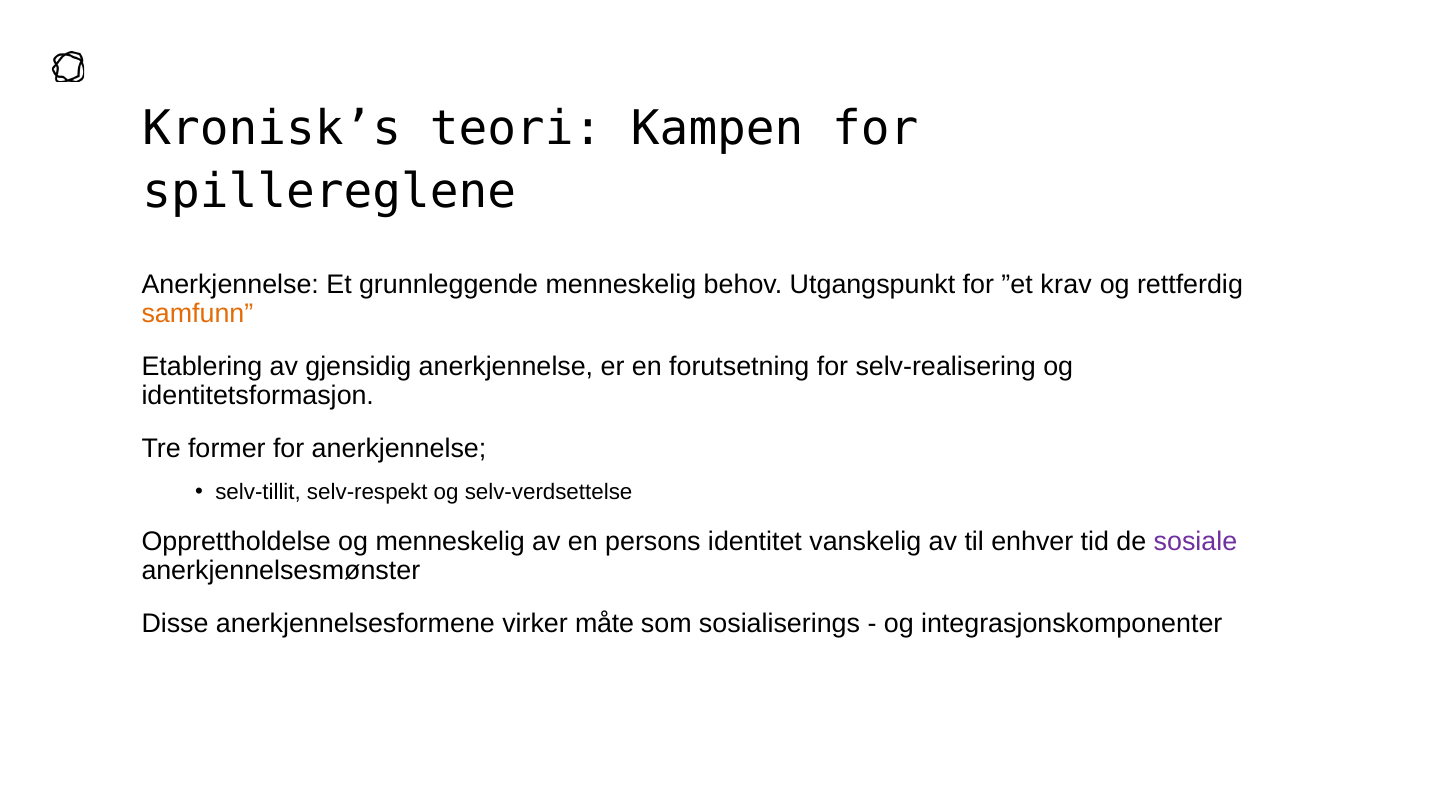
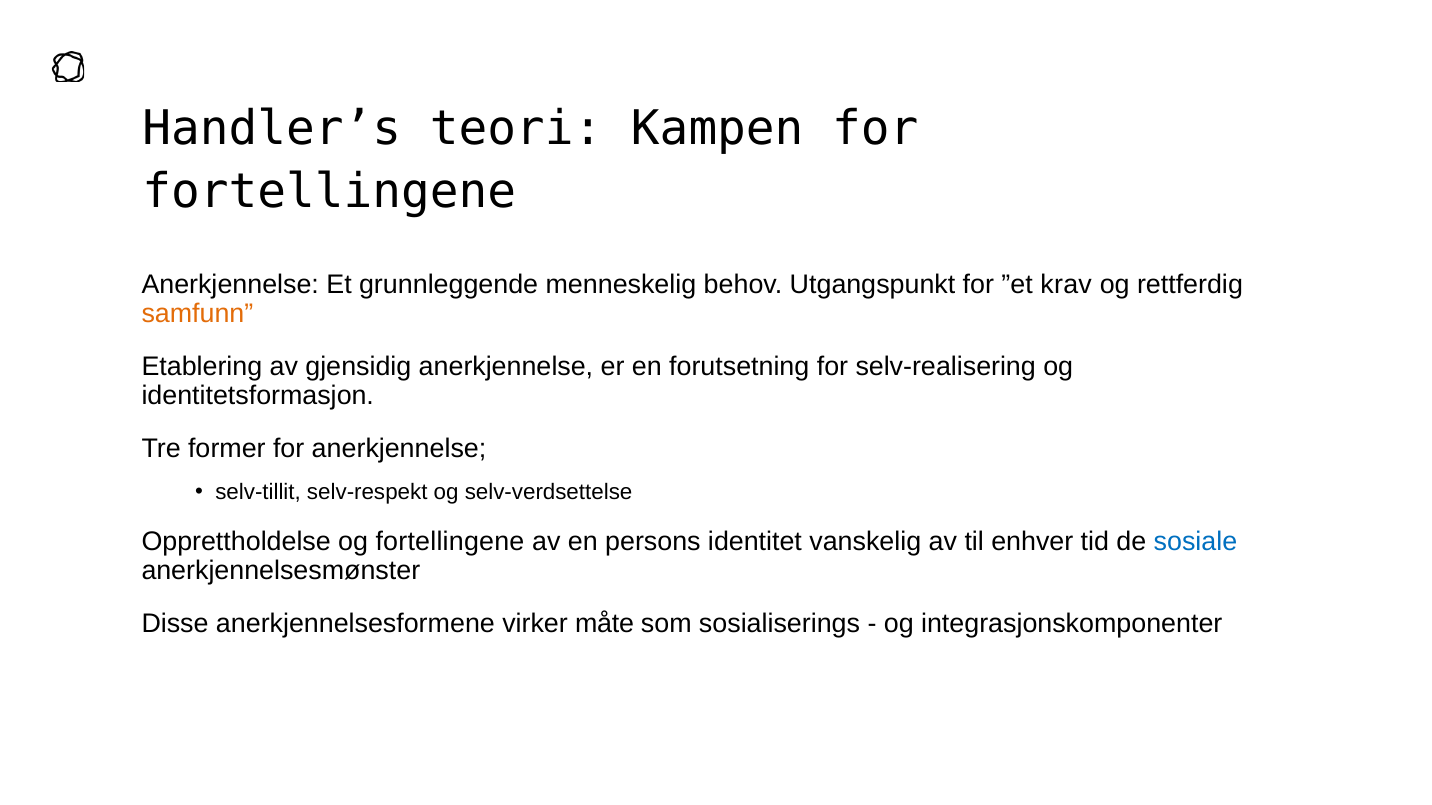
Kronisk’s: Kronisk’s -> Handler’s (272, 129)
spillereglene: spillereglene -> fortellingene (329, 192)
og menneskelig: menneskelig -> fortellingene (450, 542)
sosiale colour: purple -> blue (1195, 542)
